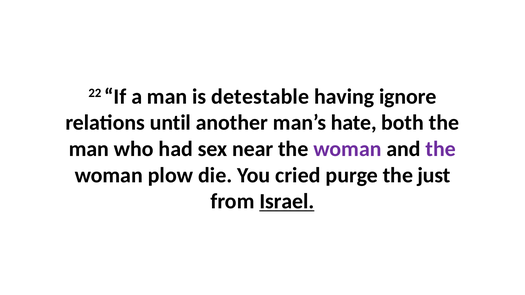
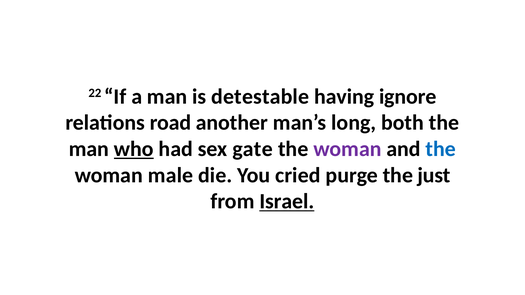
until: until -> road (170, 123)
hate: hate -> long (354, 123)
who underline: none -> present (134, 149)
near: near -> gate (253, 149)
the colour: purple -> blue (441, 149)
plow: plow -> male (171, 175)
